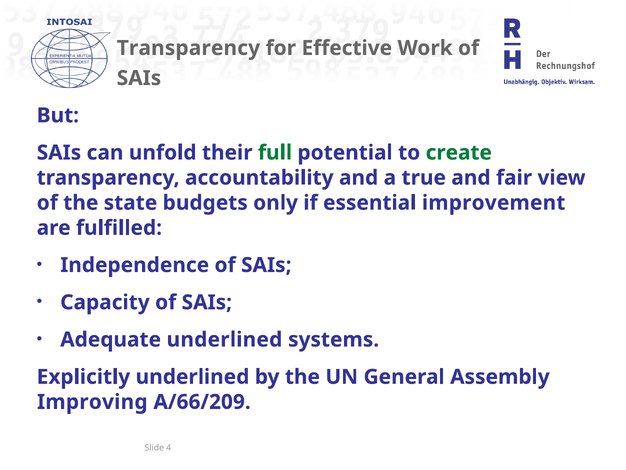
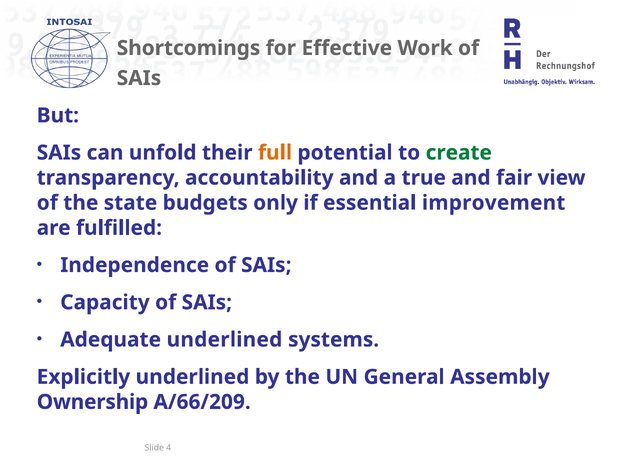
Transparency: Transparency -> Shortcomings (189, 48)
full colour: green -> orange (275, 153)
Improving: Improving -> Ownership (92, 402)
